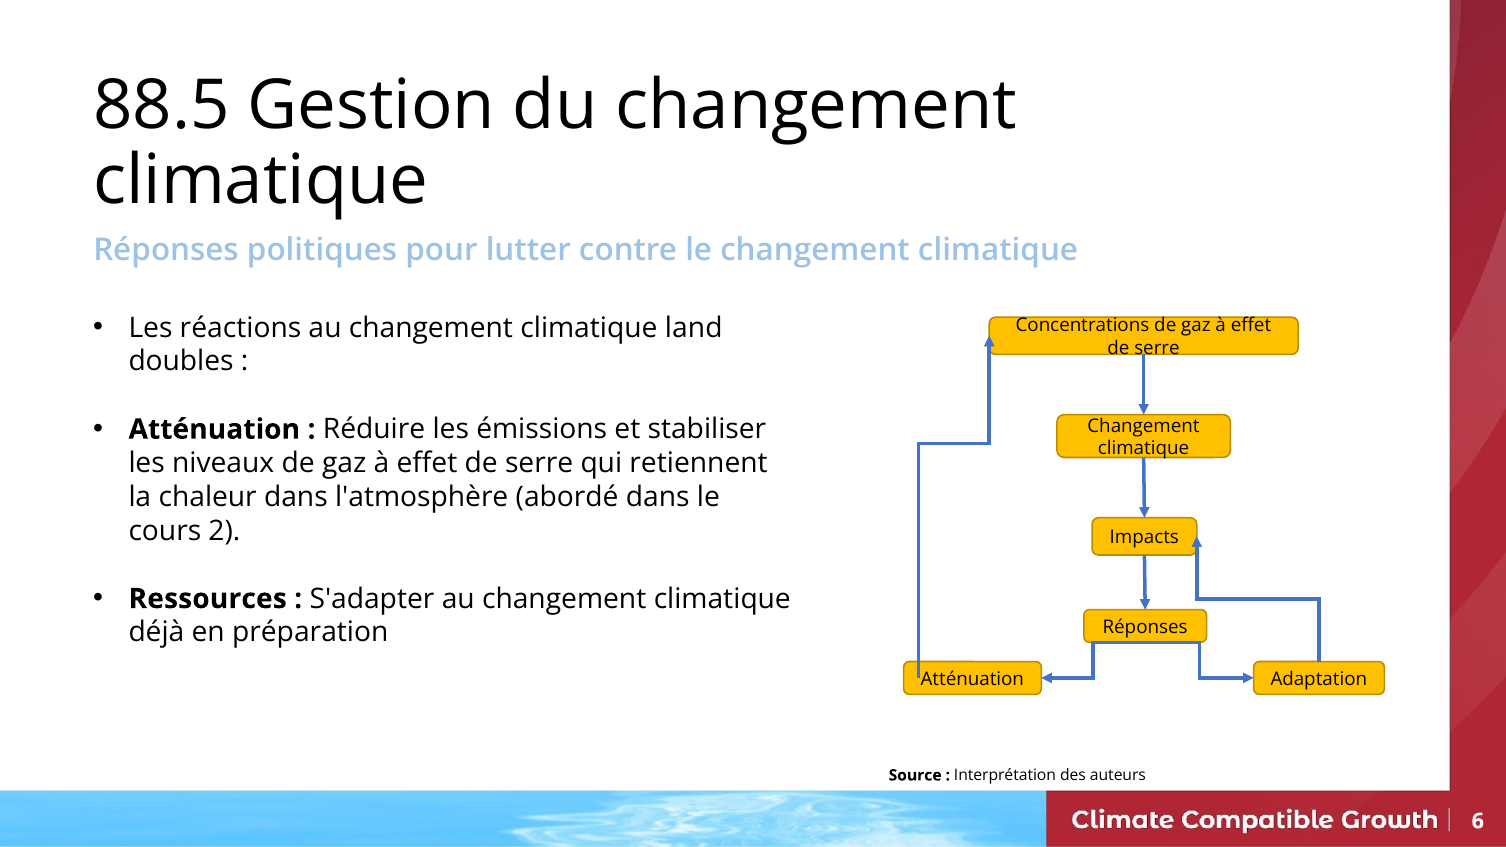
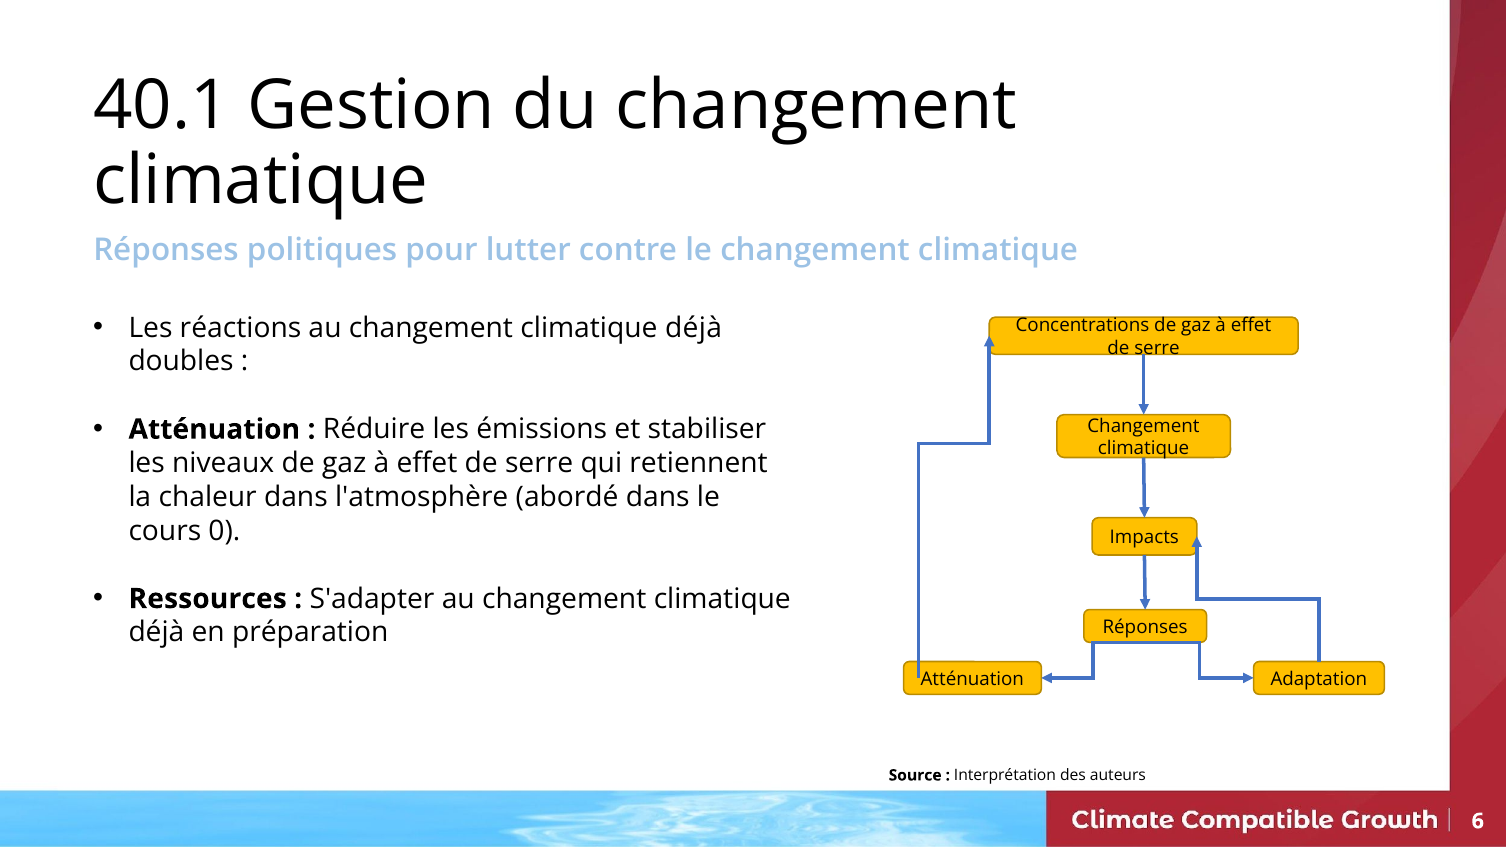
88.5: 88.5 -> 40.1 (161, 106)
land: land -> déjà (694, 328)
2: 2 -> 0 (224, 531)
